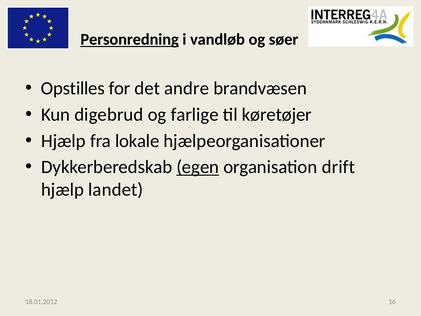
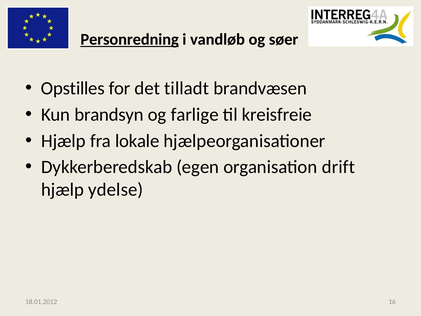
andre: andre -> tilladt (187, 88)
digebrud: digebrud -> brandsyn (109, 115)
køretøjer: køretøjer -> kreisfreie (277, 115)
egen underline: present -> none (198, 167)
landet: landet -> ydelse (116, 189)
